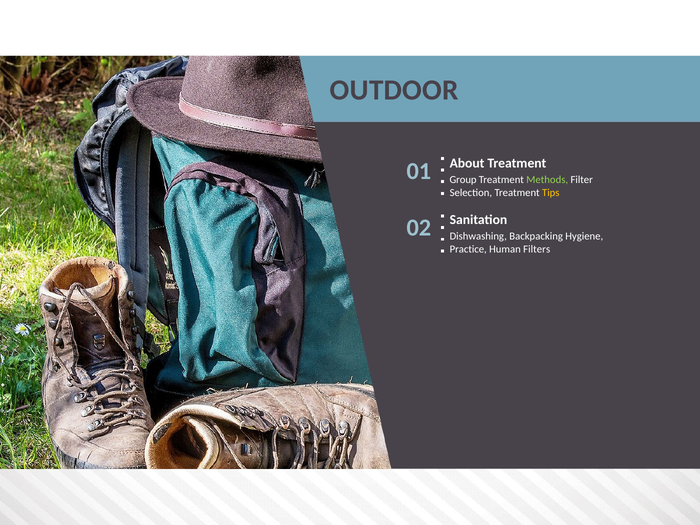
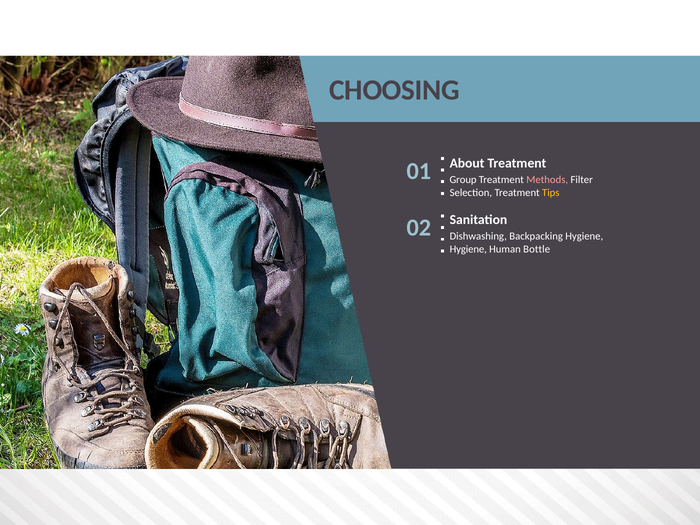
OUTDOOR: OUTDOOR -> CHOOSING (395, 90)
Methods colour: light green -> pink (547, 180)
Practice: Practice -> Hygiene (468, 249)
Filters: Filters -> Bottle (537, 249)
